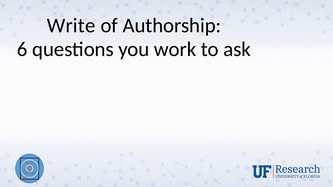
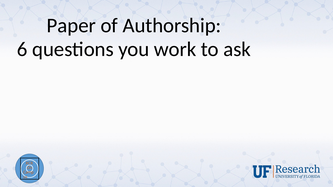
Write: Write -> Paper (71, 26)
